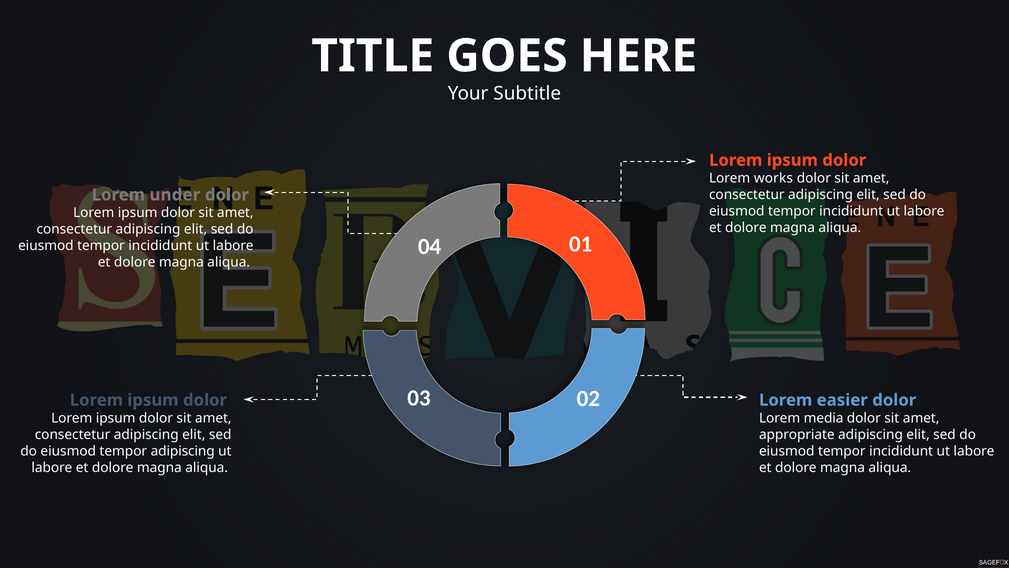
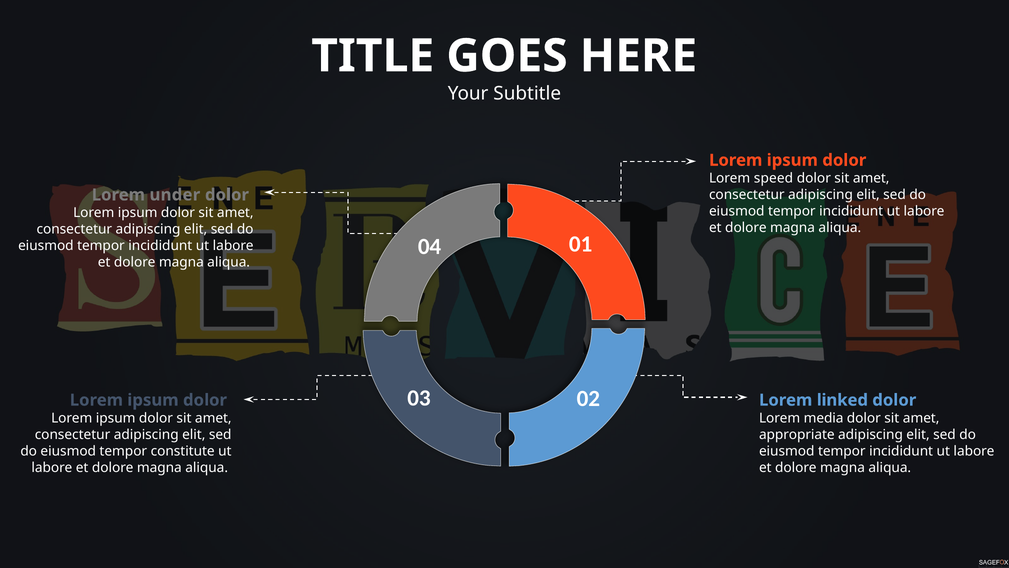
works: works -> speed (773, 178)
easier: easier -> linked (842, 400)
tempor adipiscing: adipiscing -> constitute (183, 451)
